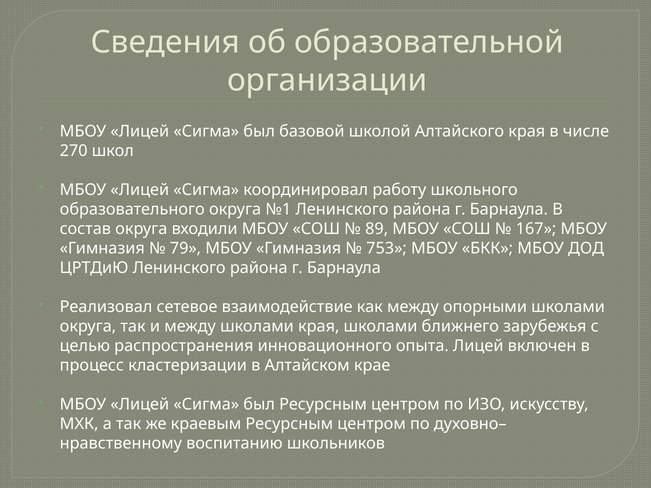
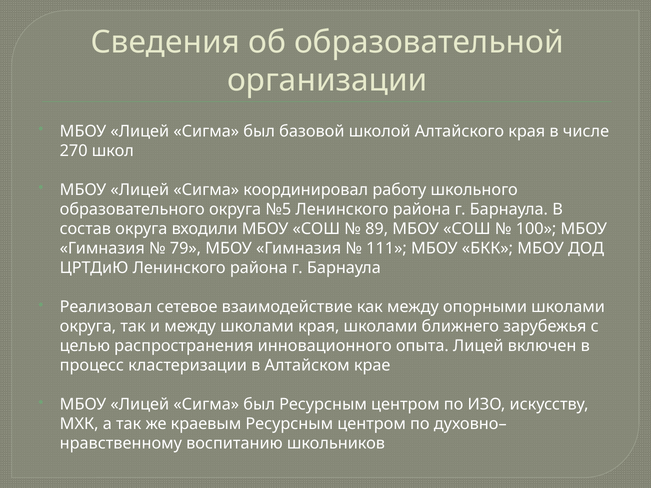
№1: №1 -> №5 (278, 209)
167: 167 -> 100 (536, 229)
753: 753 -> 111 (387, 248)
